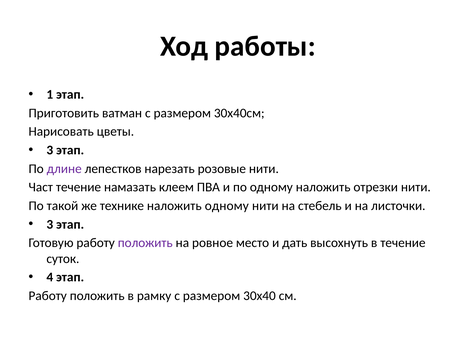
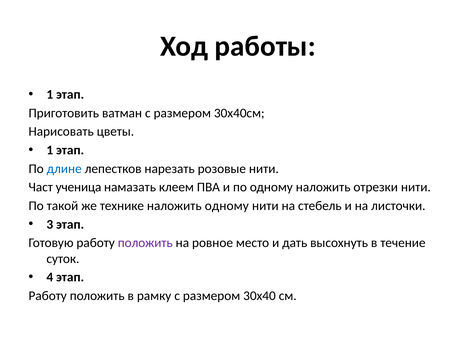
3: 3 -> 1 (50, 150)
длине colour: purple -> blue (64, 169)
Част течение: течение -> ученица (79, 187)
